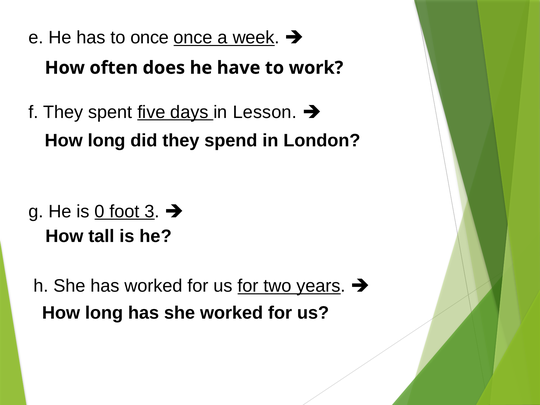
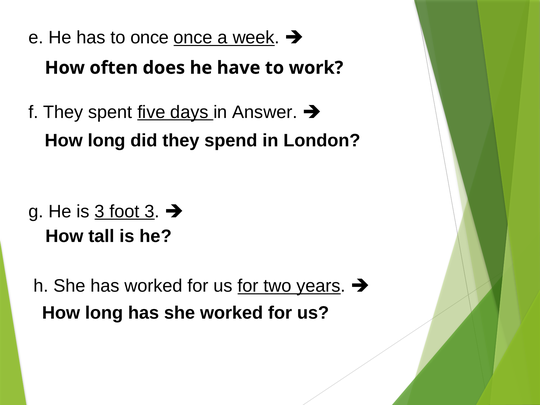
Lesson: Lesson -> Answer (265, 112)
is 0: 0 -> 3 (100, 211)
